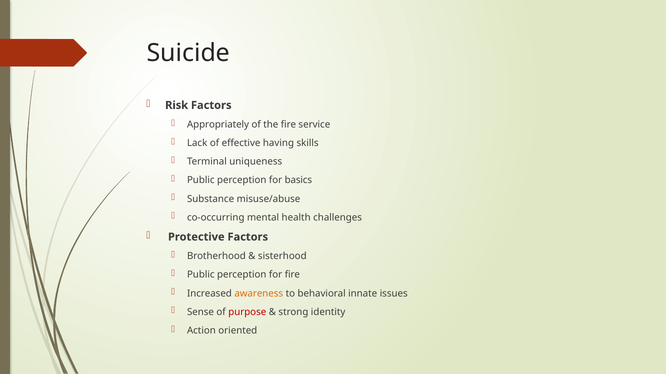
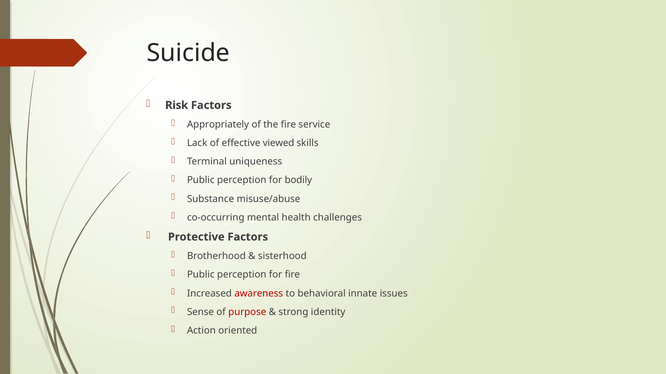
having: having -> viewed (279, 143)
basics: basics -> bodily (298, 181)
awareness colour: orange -> red (259, 294)
